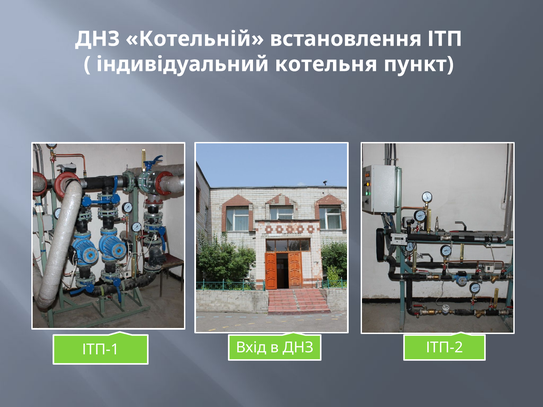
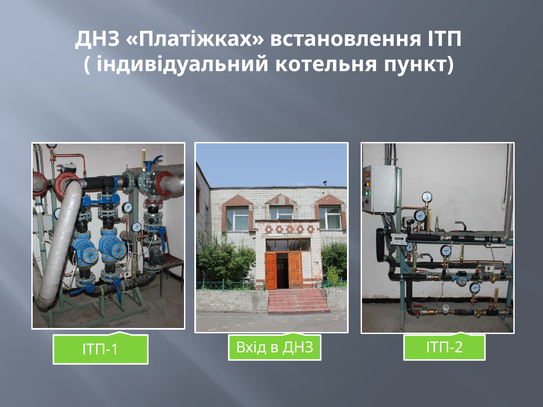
Котельній: Котельній -> Платіжках (195, 39)
